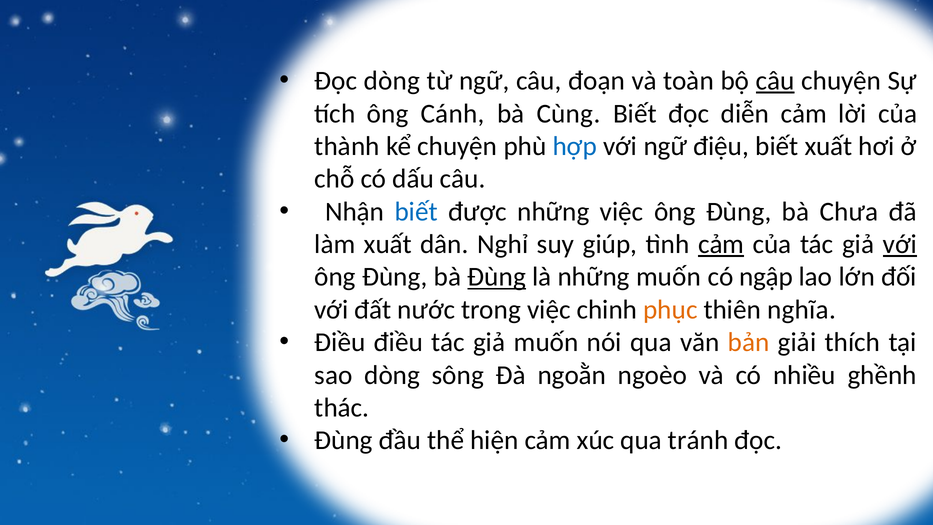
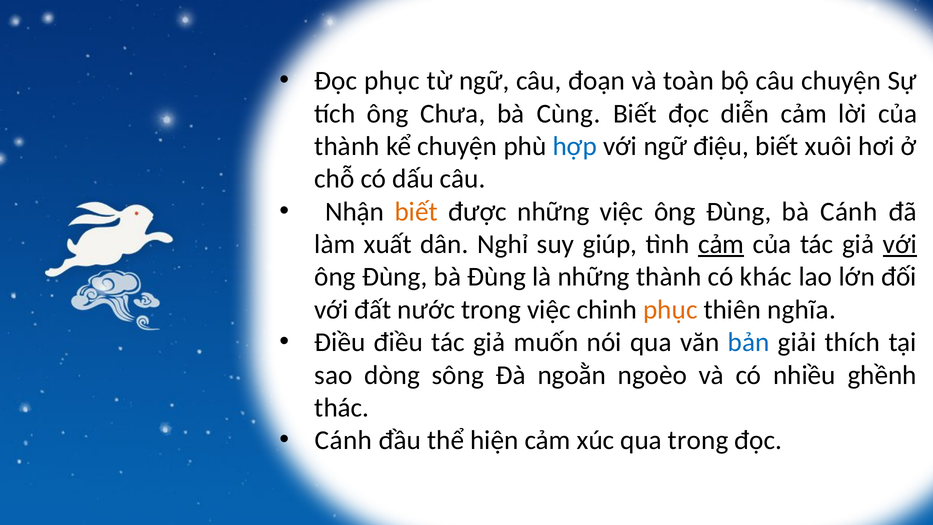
Đọc dòng: dòng -> phục (392, 81)
câu underline: present -> none (775, 81)
Cánh: Cánh -> Chưa (453, 114)
biết xuất: xuất -> xuôi (828, 146)
biết colour: blue -> orange (416, 212)
bà Chưa: Chưa -> Cánh (849, 212)
Đùng underline: present -> none (497, 277)
những muốn: muốn -> thành (669, 277)
ngập: ngập -> khác (766, 277)
bản colour: orange -> blue (749, 342)
Đùng: Đùng -> Cánh (343, 440)
qua tránh: tránh -> trong (698, 440)
